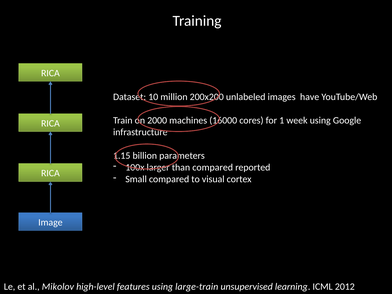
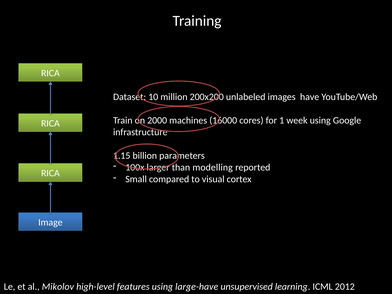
compared: compared -> modelling (213, 167)
large-train: large-train -> large-have (197, 287)
